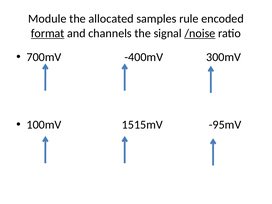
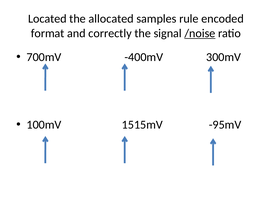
Module: Module -> Located (47, 19)
format underline: present -> none (48, 33)
channels: channels -> correctly (110, 33)
